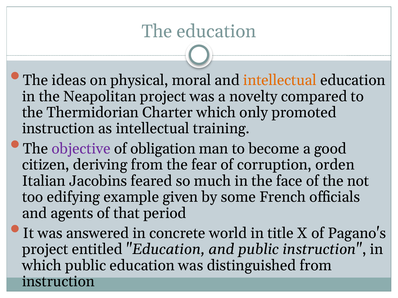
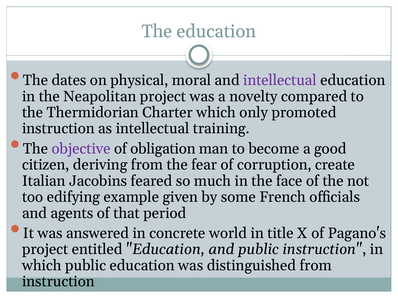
ideas: ideas -> dates (69, 80)
intellectual colour: orange -> purple (280, 80)
orden: orden -> create (335, 165)
